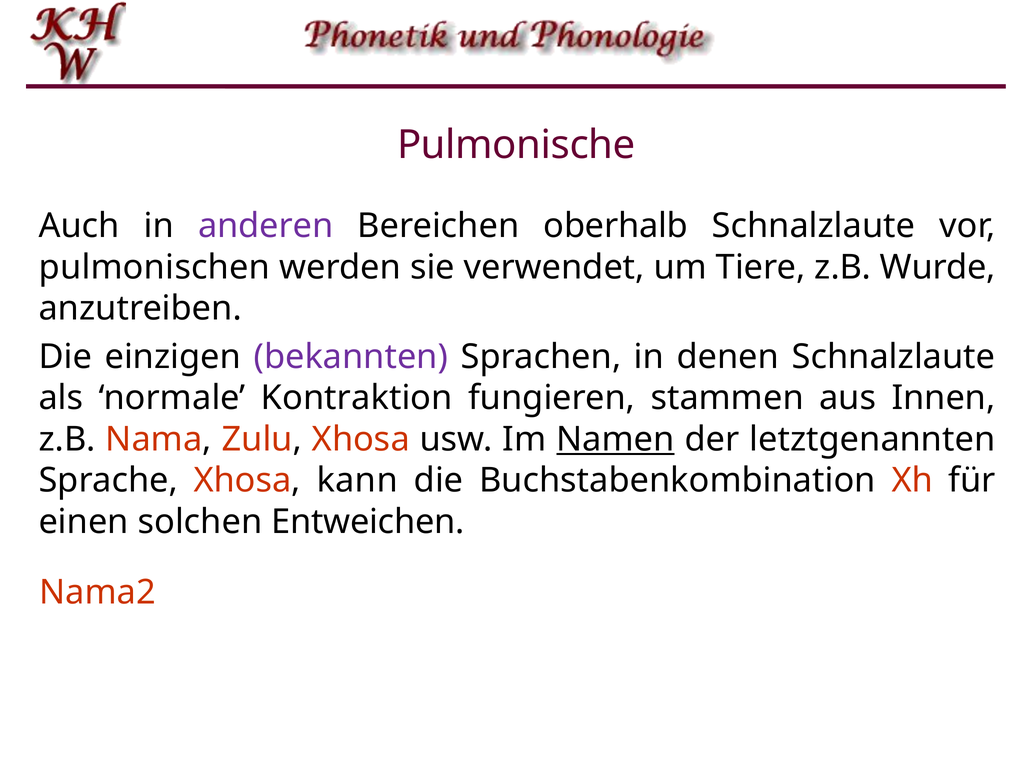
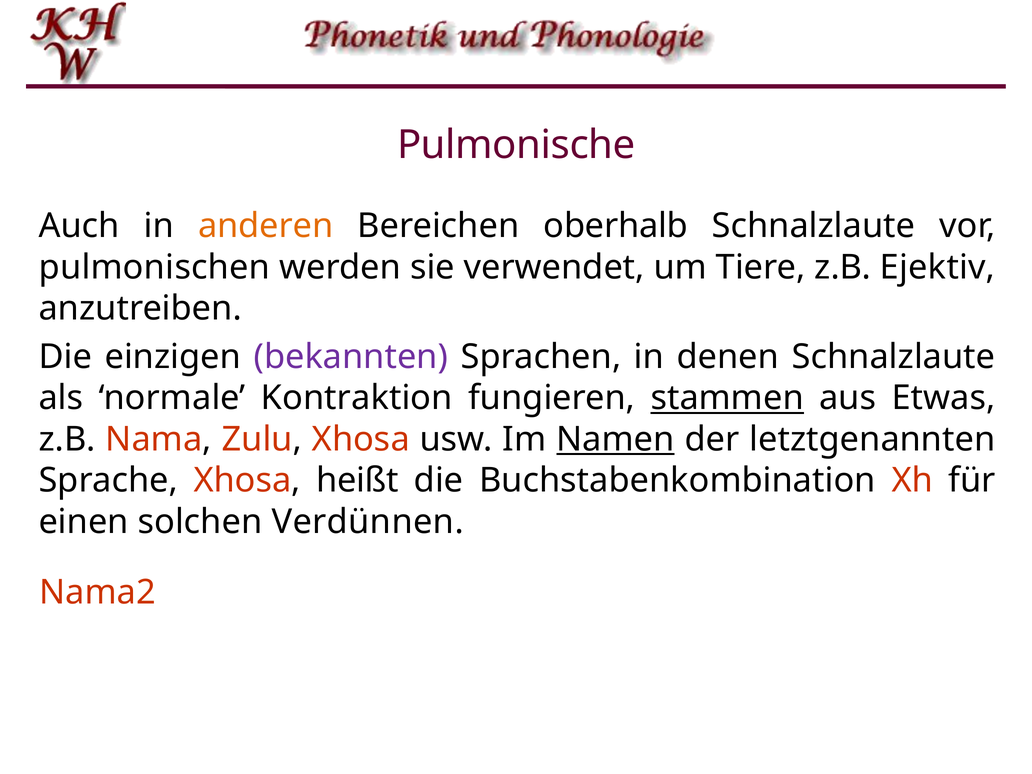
anderen colour: purple -> orange (266, 226)
Wurde: Wurde -> Ejektiv (938, 267)
stammen underline: none -> present (727, 398)
Innen: Innen -> Etwas (943, 398)
kann: kann -> heißt (357, 481)
Entweichen: Entweichen -> Verdünnen (368, 522)
